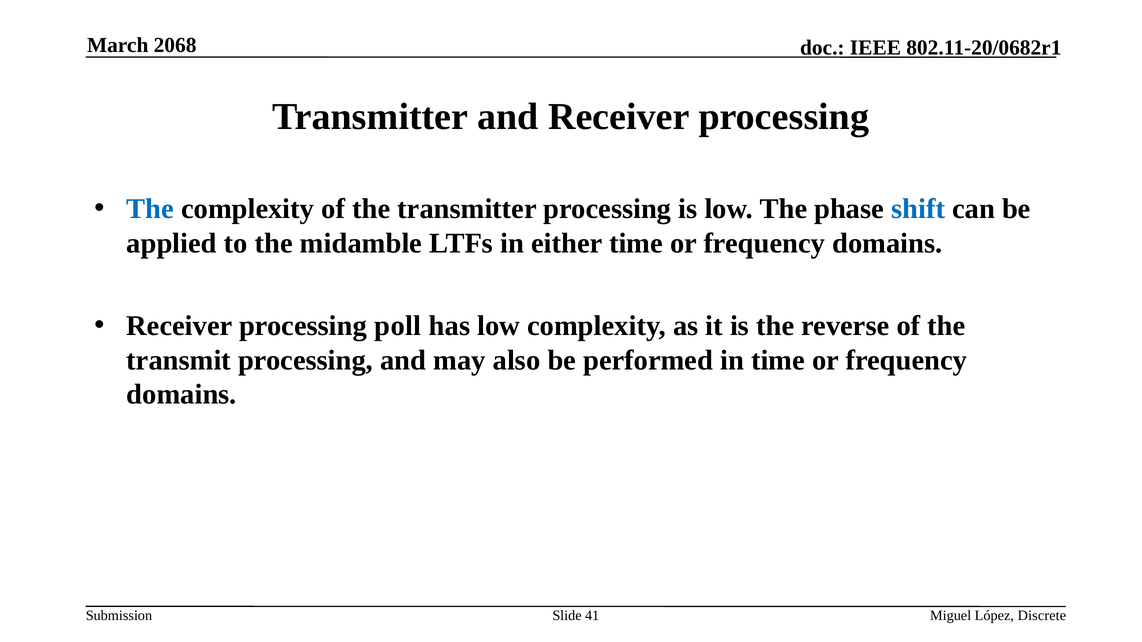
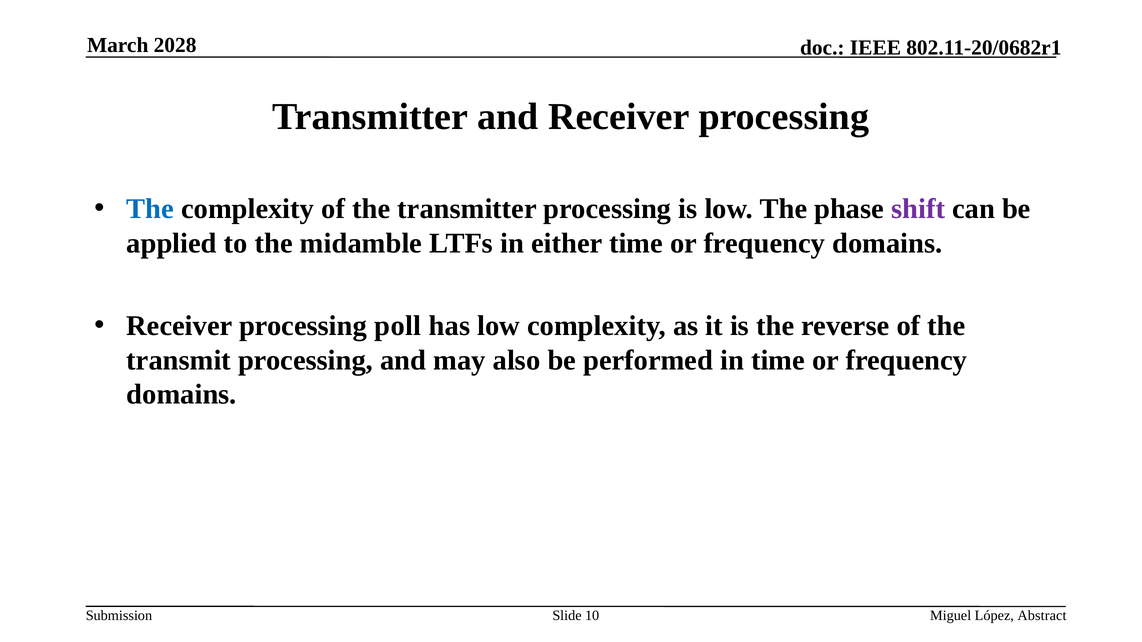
2068: 2068 -> 2028 (175, 45)
shift colour: blue -> purple (918, 209)
41: 41 -> 10 (592, 616)
Discrete: Discrete -> Abstract (1042, 616)
